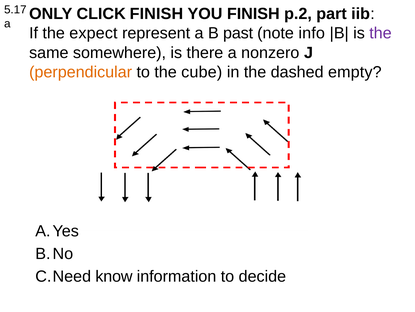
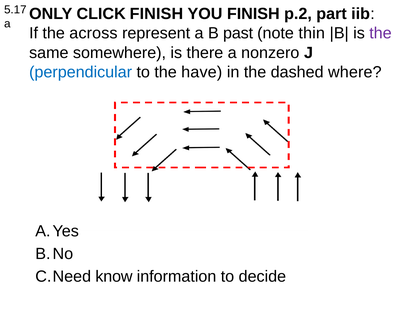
expect: expect -> across (93, 33)
info: info -> thin (312, 33)
perpendicular colour: orange -> blue (81, 72)
cube: cube -> have (202, 72)
empty: empty -> where (355, 72)
